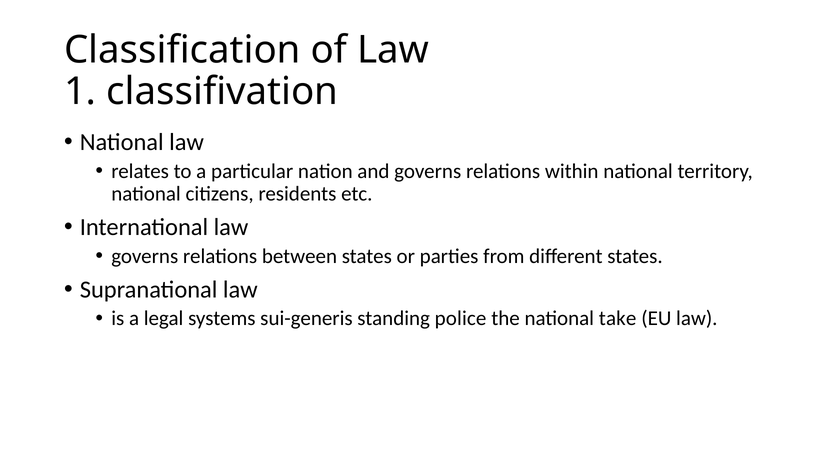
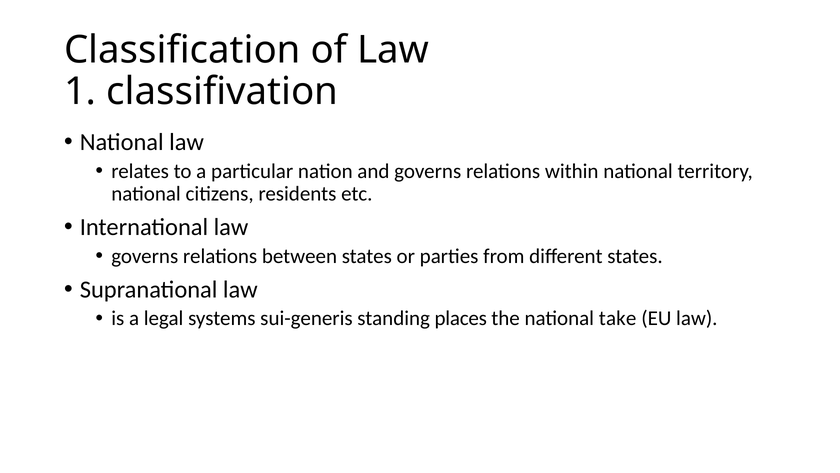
police: police -> places (461, 318)
